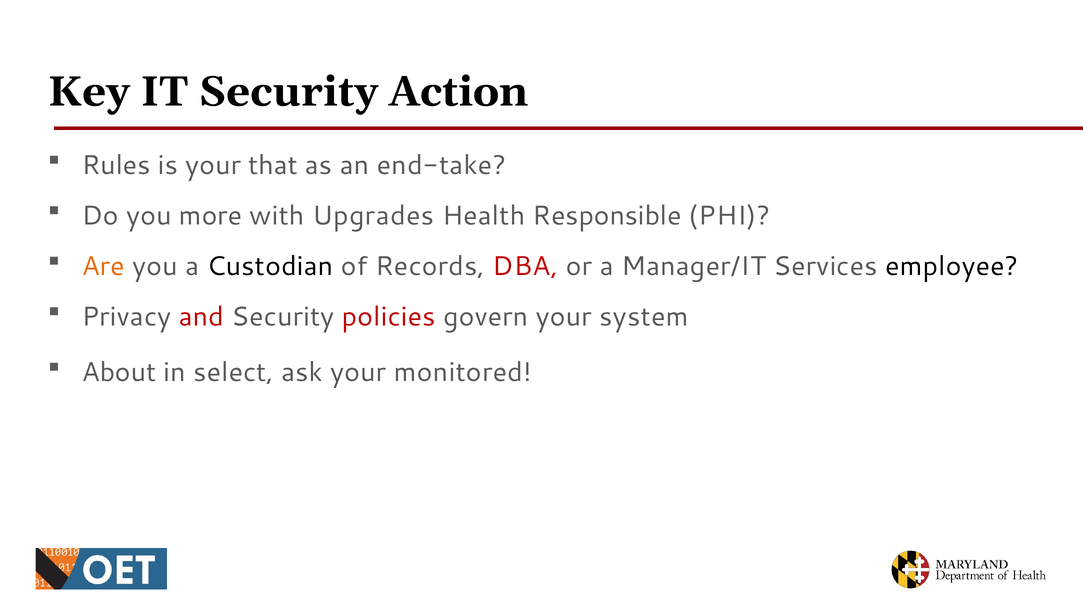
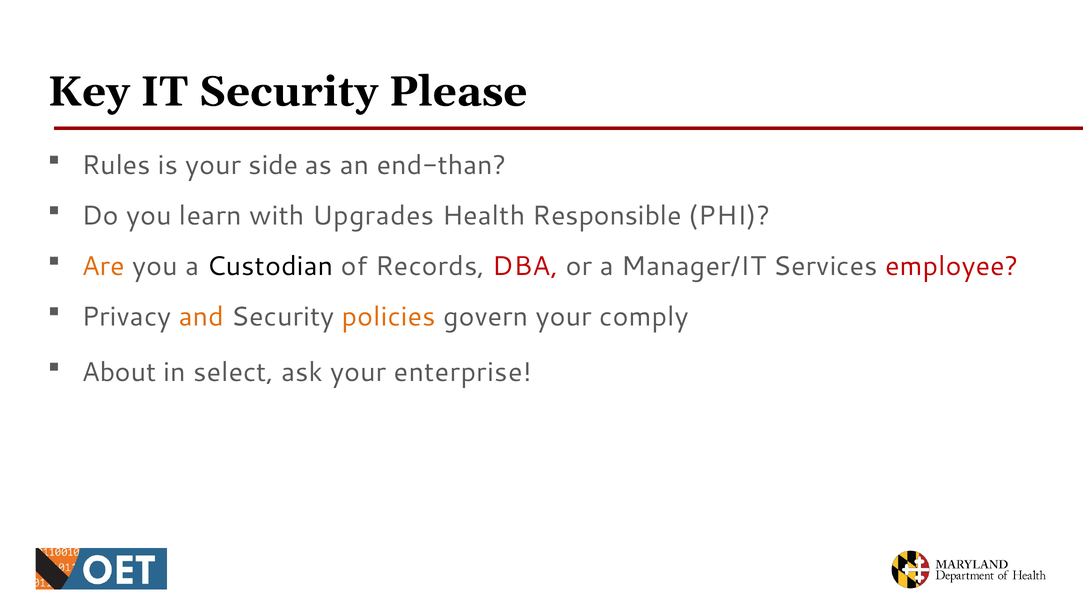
Action: Action -> Please (458, 92)
that: that -> side (273, 165)
end-take: end-take -> end-than (442, 165)
more: more -> learn (210, 216)
employee colour: black -> red (952, 267)
and colour: red -> orange (201, 317)
policies colour: red -> orange (389, 317)
system: system -> comply (644, 317)
monitored: monitored -> enterprise (463, 372)
